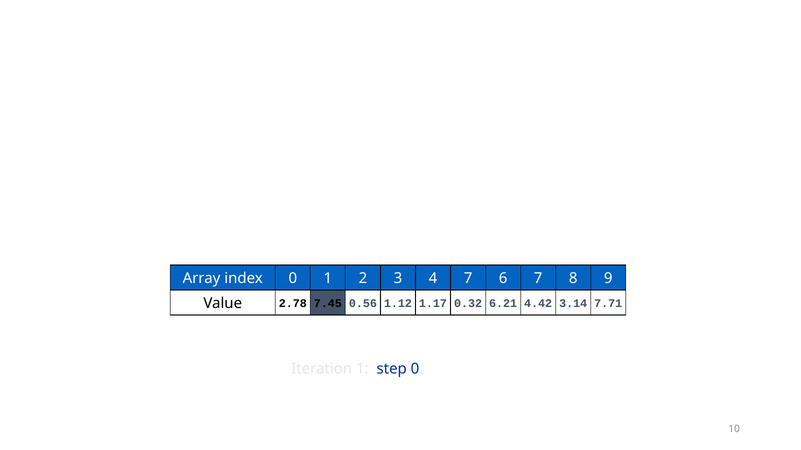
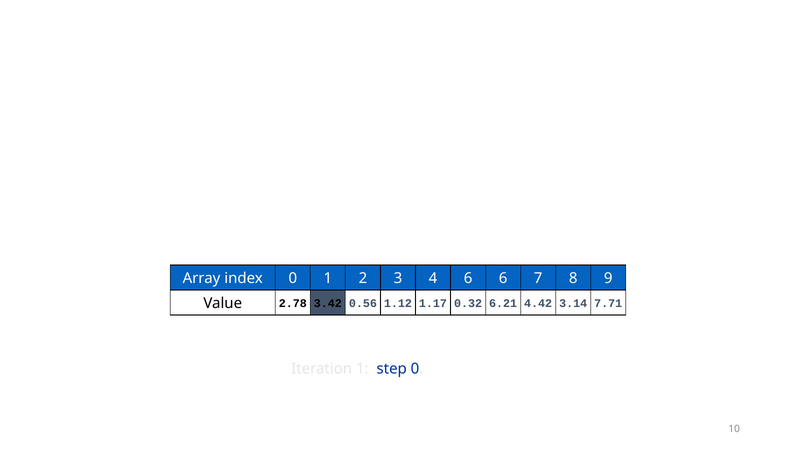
4 7: 7 -> 6 (468, 279)
7.45: 7.45 -> 3.42 (328, 304)
